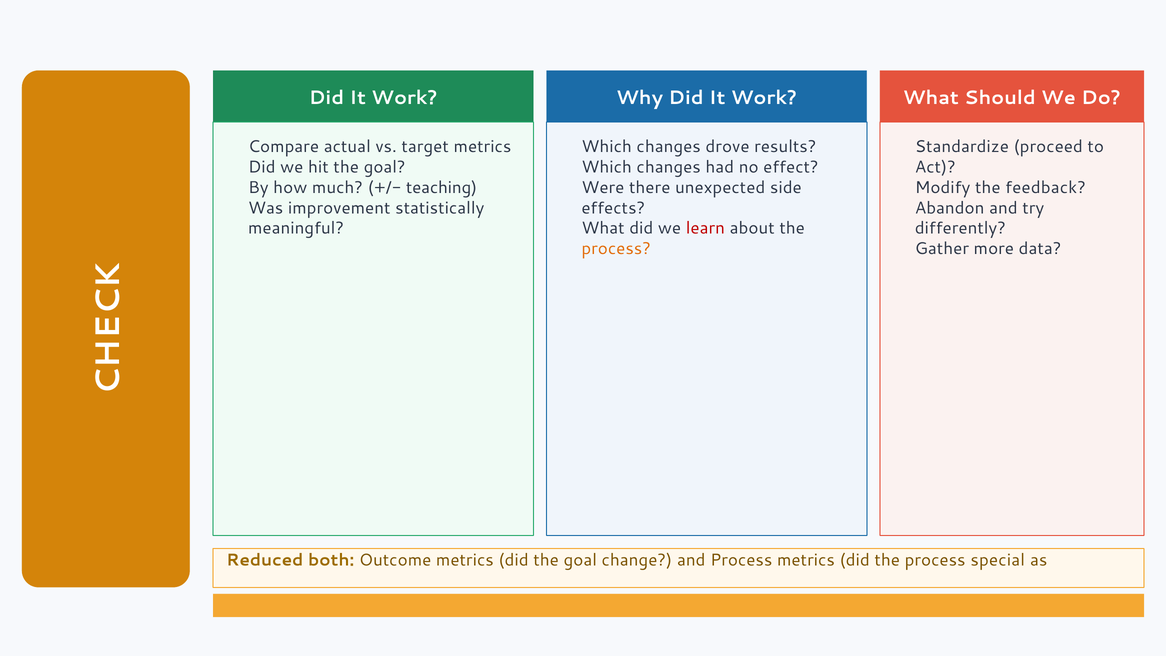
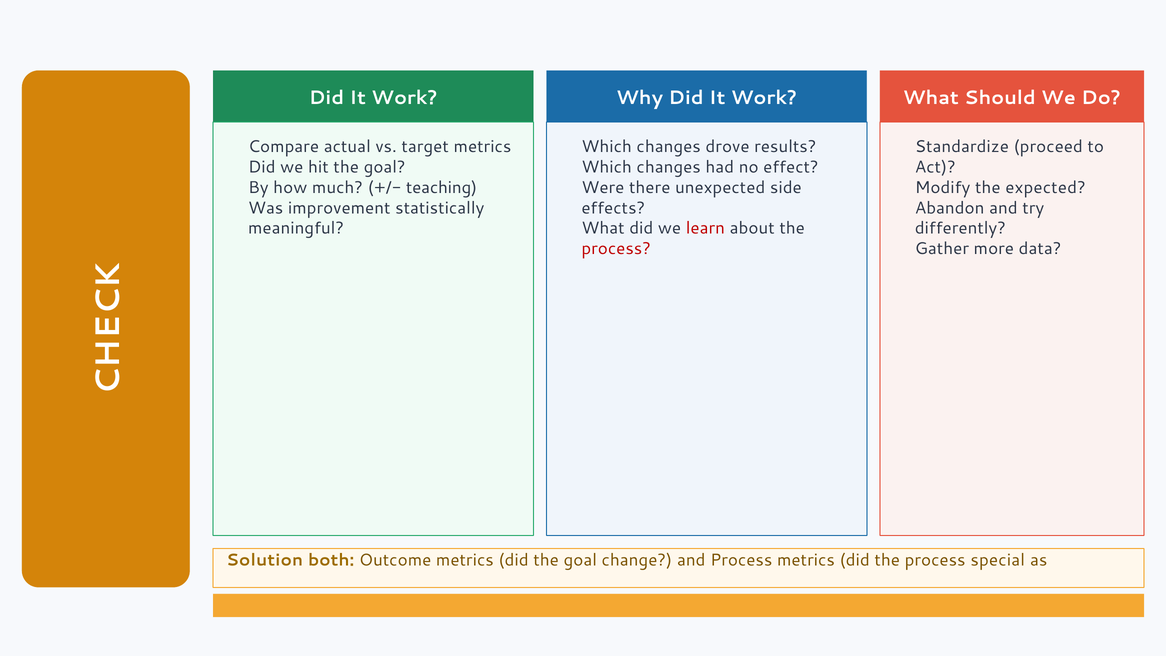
feedback: feedback -> expected (1046, 187)
process colour: orange -> red (616, 249)
Reduced: Reduced -> Solution (265, 560)
